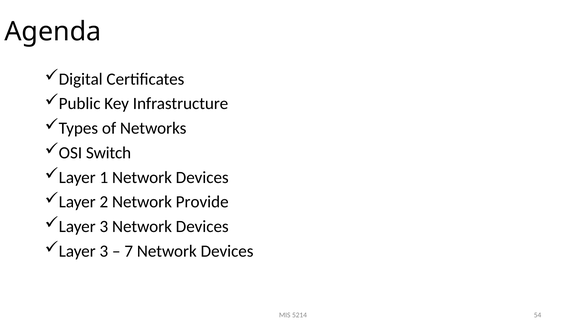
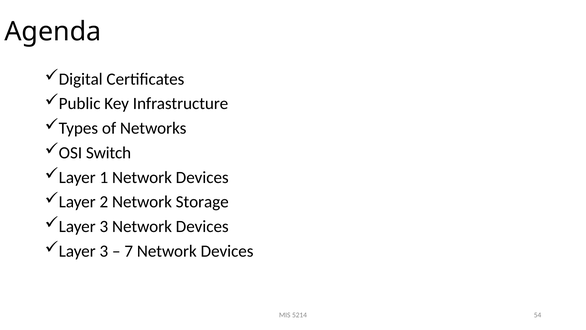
Provide: Provide -> Storage (202, 202)
